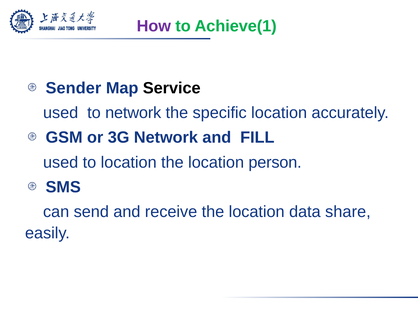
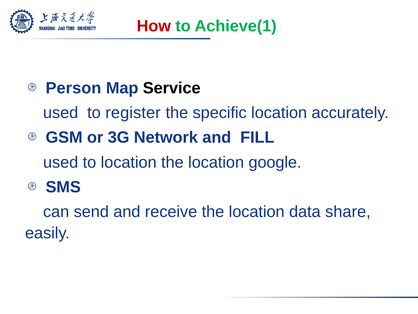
How colour: purple -> red (154, 26)
Sender: Sender -> Person (73, 88)
to network: network -> register (133, 113)
person: person -> google (275, 162)
